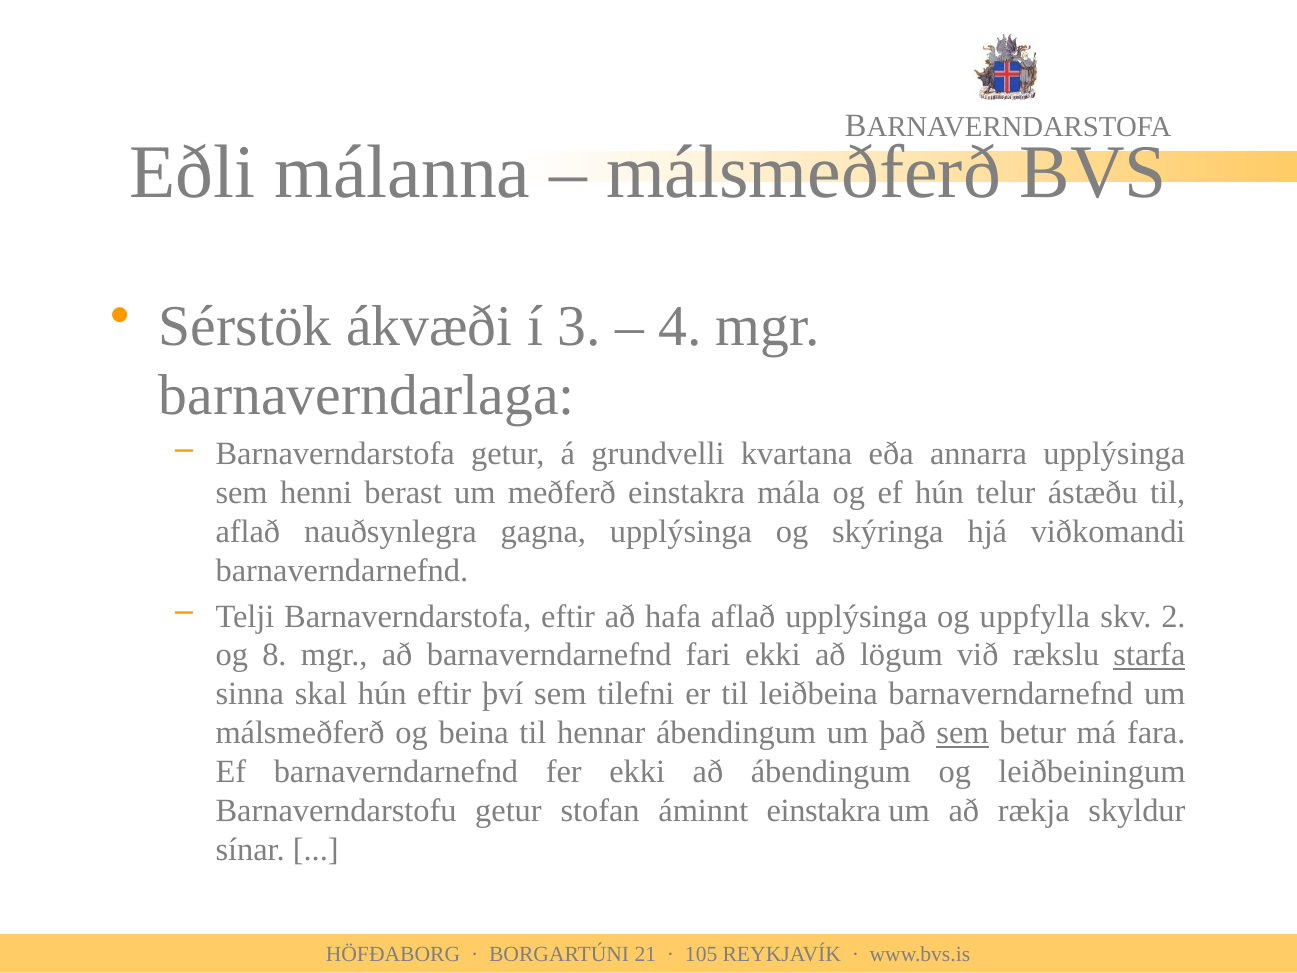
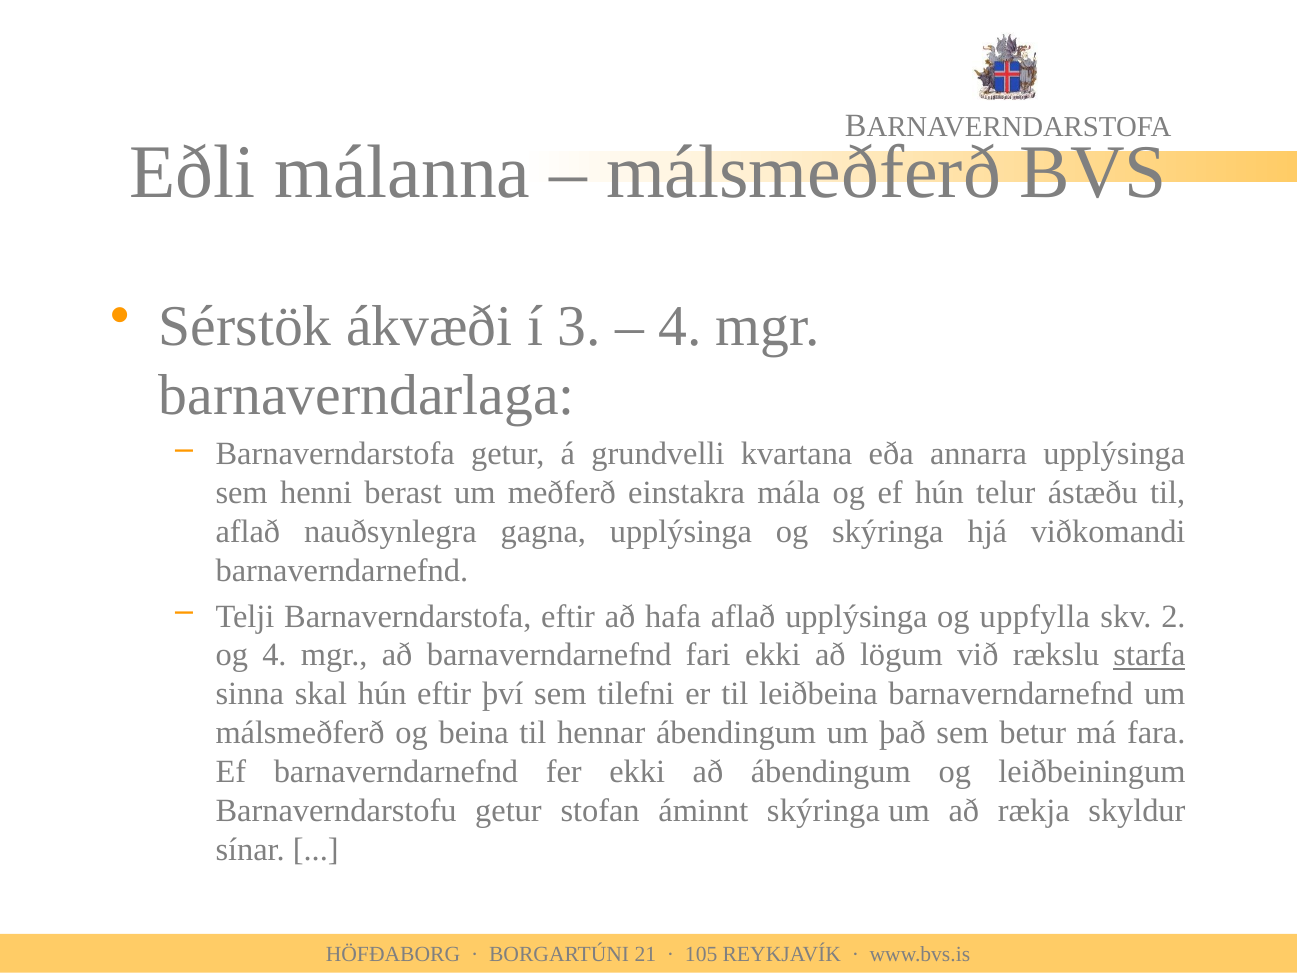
og 8: 8 -> 4 (274, 655)
sem underline: present -> none (963, 733)
áminnt einstakra: einstakra -> skýringa (824, 811)
